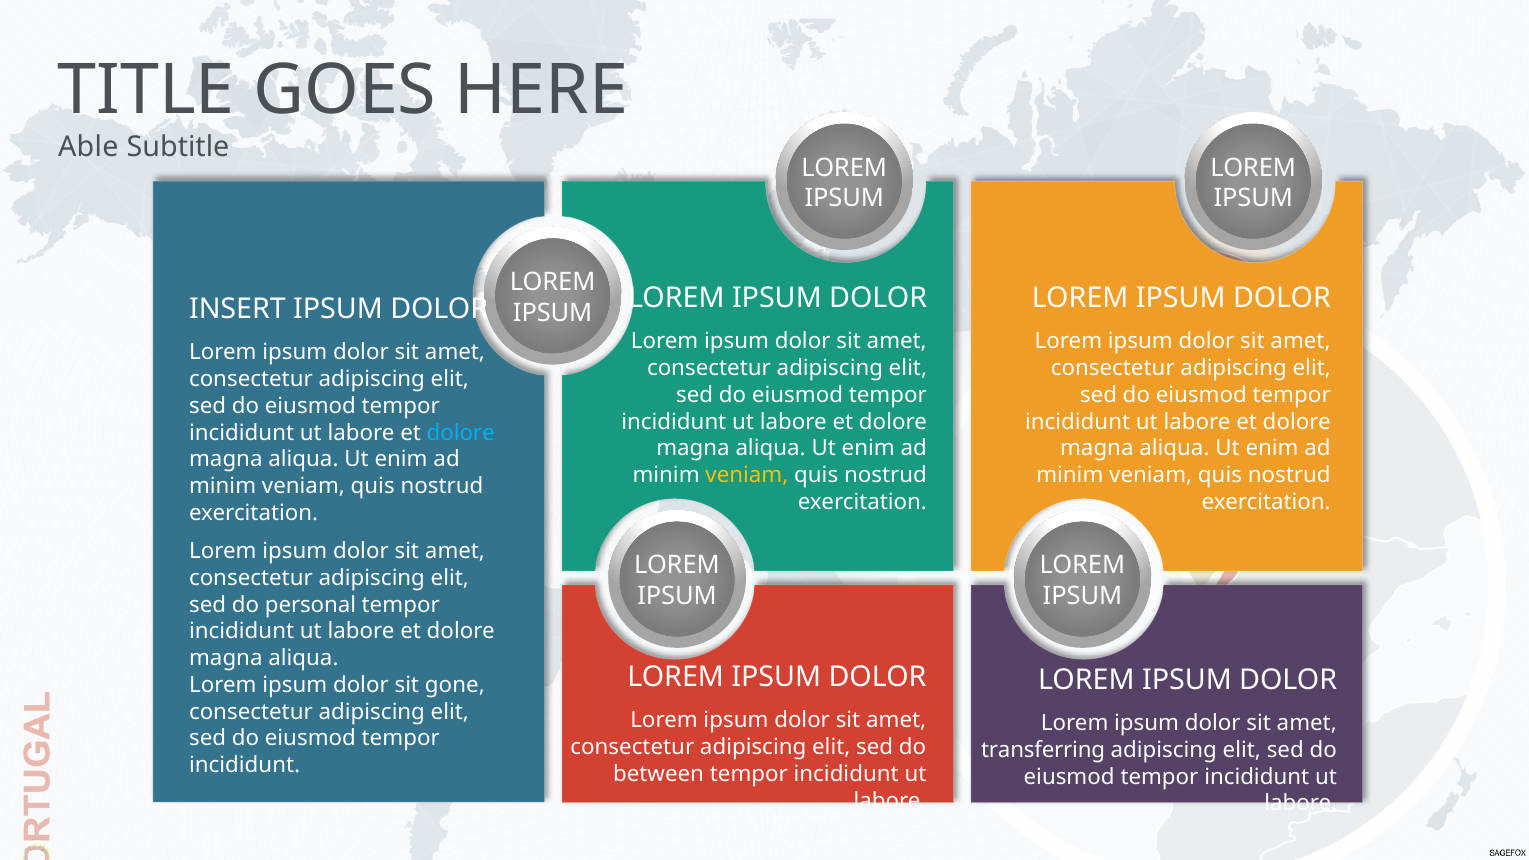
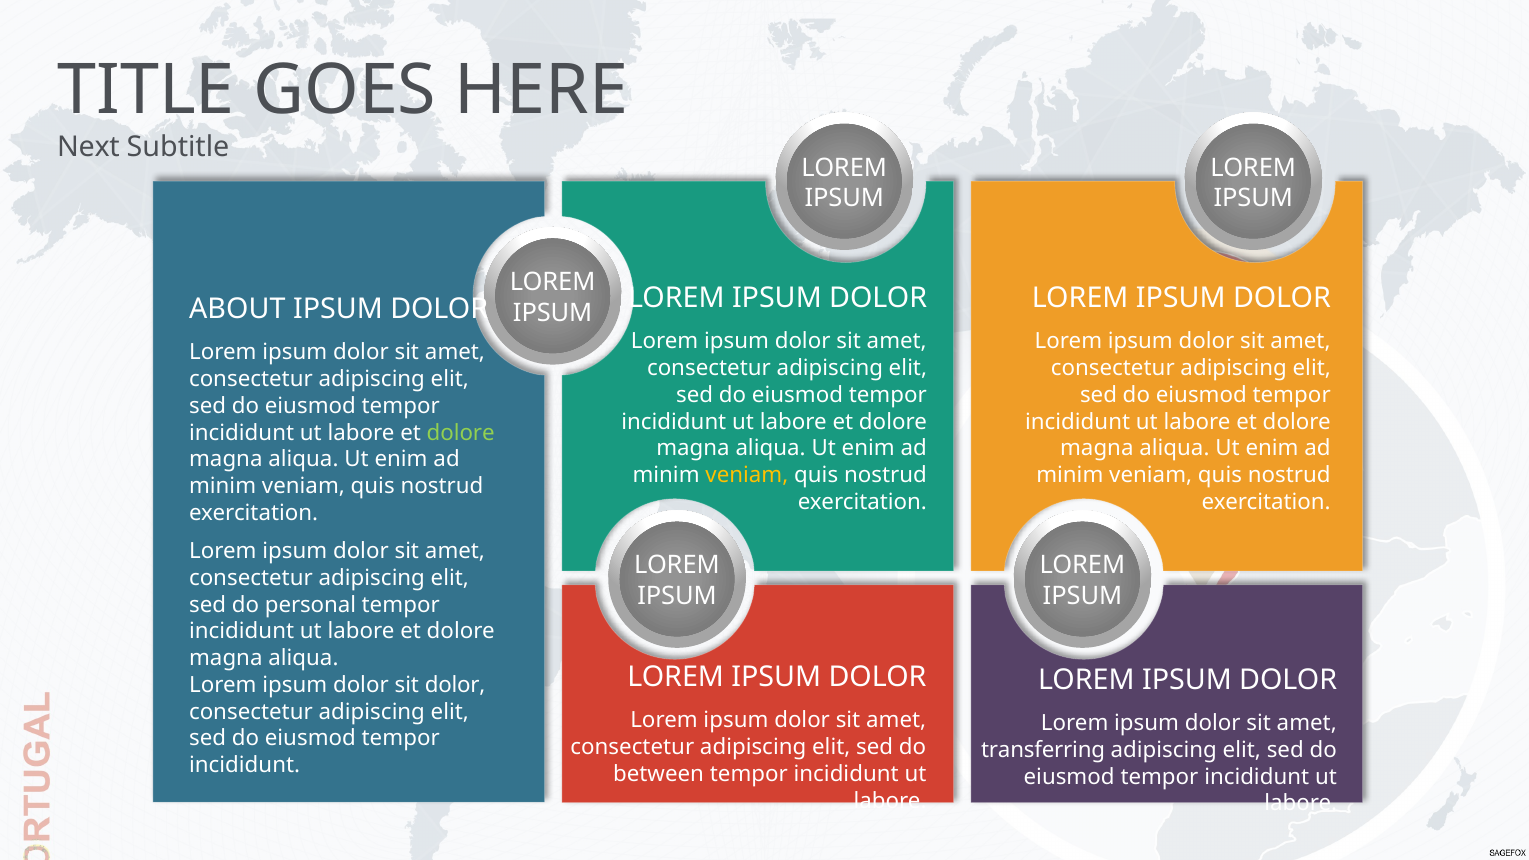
Able: Able -> Next (89, 147)
INSERT: INSERT -> ABOUT (237, 309)
dolore colour: light blue -> light green (461, 433)
sit gone: gone -> dolor (455, 685)
